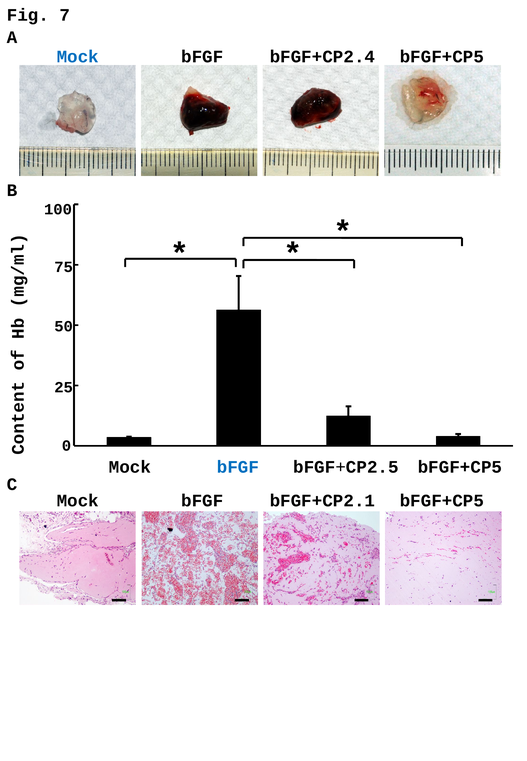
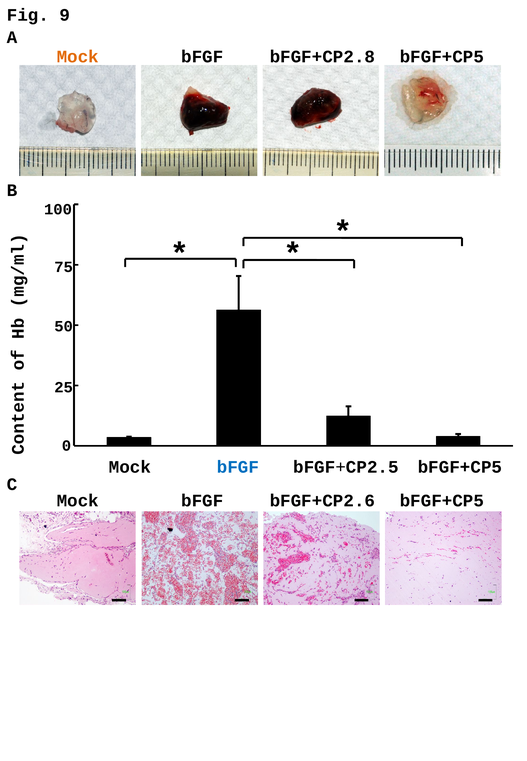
7: 7 -> 9 (65, 15)
Mock colour: blue -> orange (78, 57)
bFGF+CP2.4: bFGF+CP2.4 -> bFGF+CP2.8 (322, 57)
bFGF+CP2.1: bFGF+CP2.1 -> bFGF+CP2.6 (322, 501)
